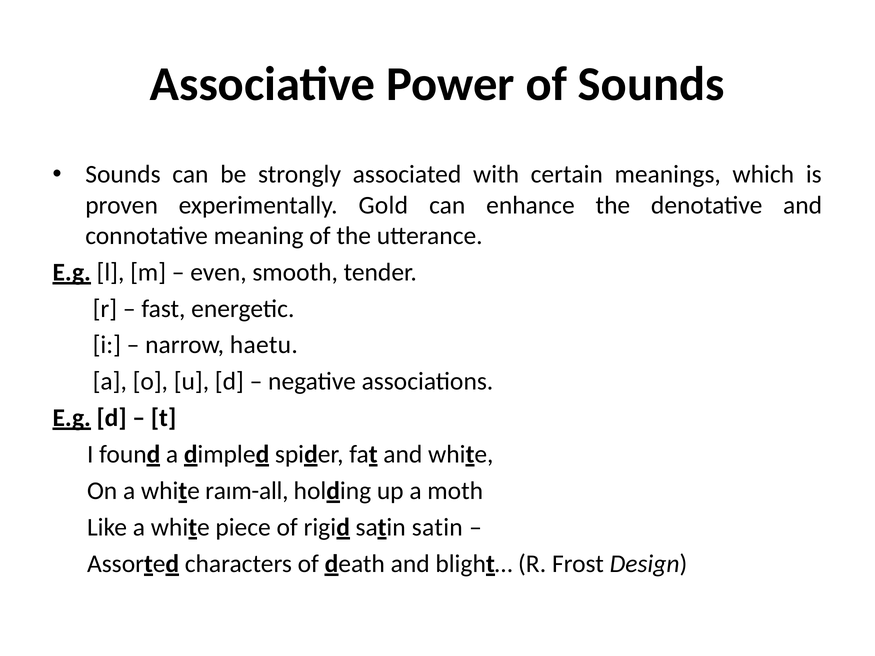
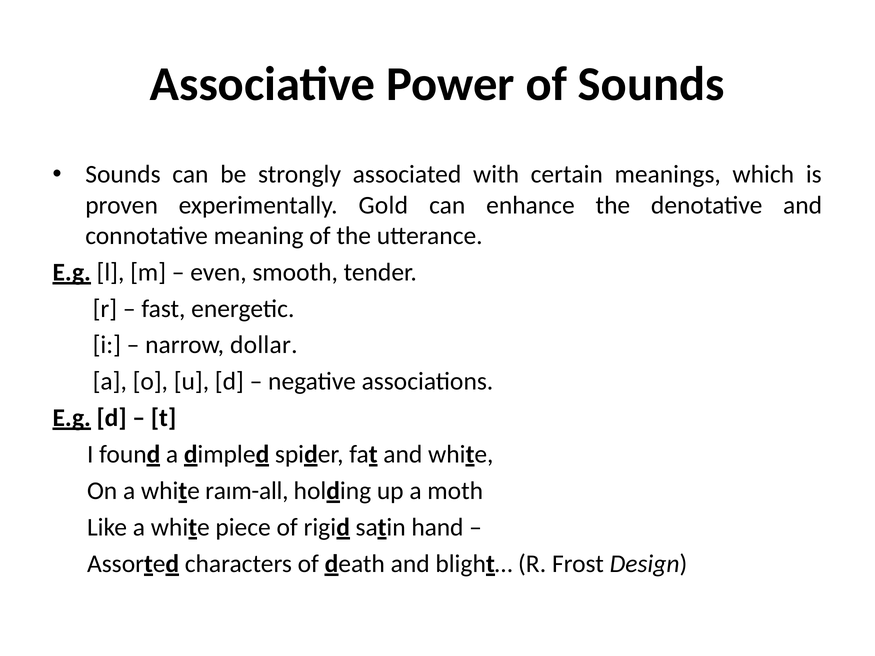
haetu: haetu -> dollar (264, 345)
satin satin: satin -> hand (437, 527)
